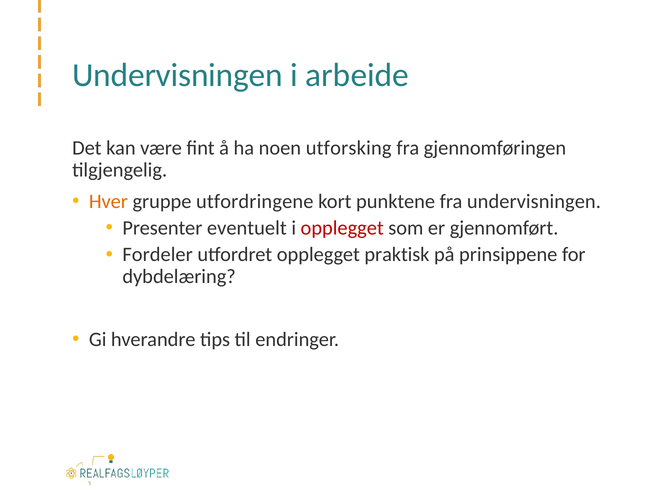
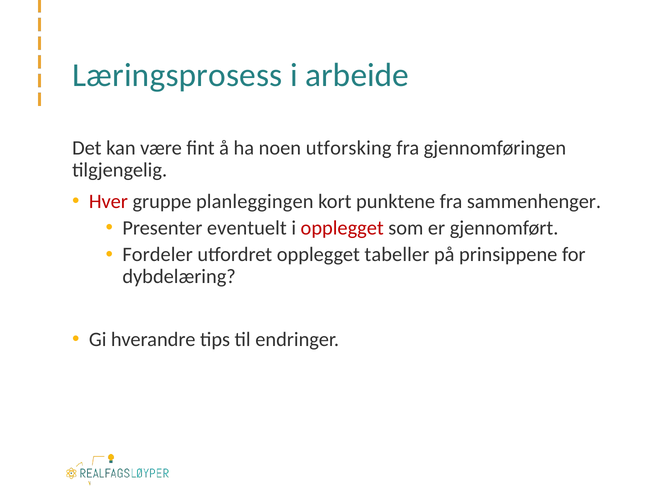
Undervisningen: Undervisningen -> Læringsprosess (177, 75)
Hver colour: orange -> red (108, 201)
utfordringene: utfordringene -> planleggingen (255, 201)
fra undervisningen: undervisningen -> sammenhenger (534, 201)
praktisk: praktisk -> tabeller (397, 255)
